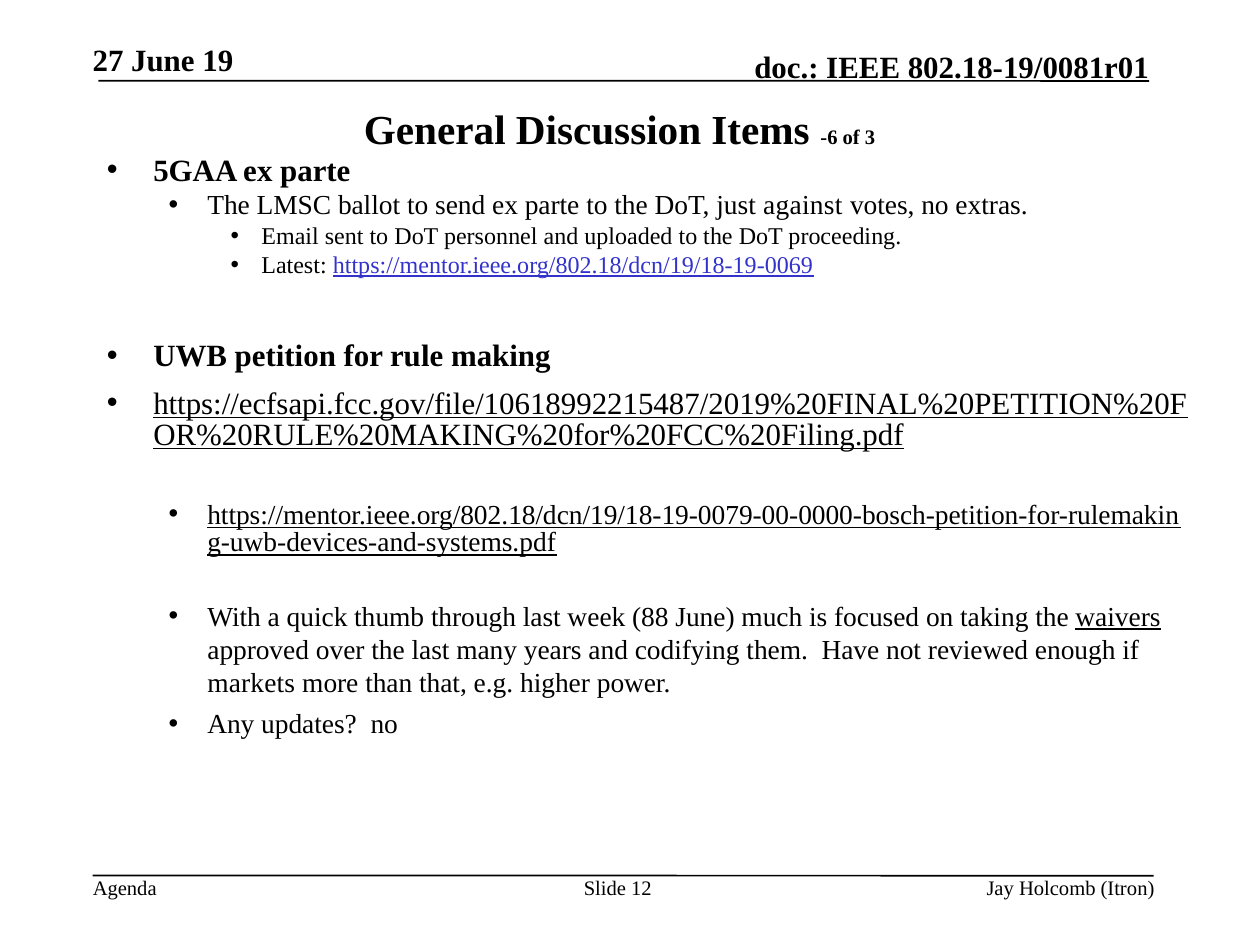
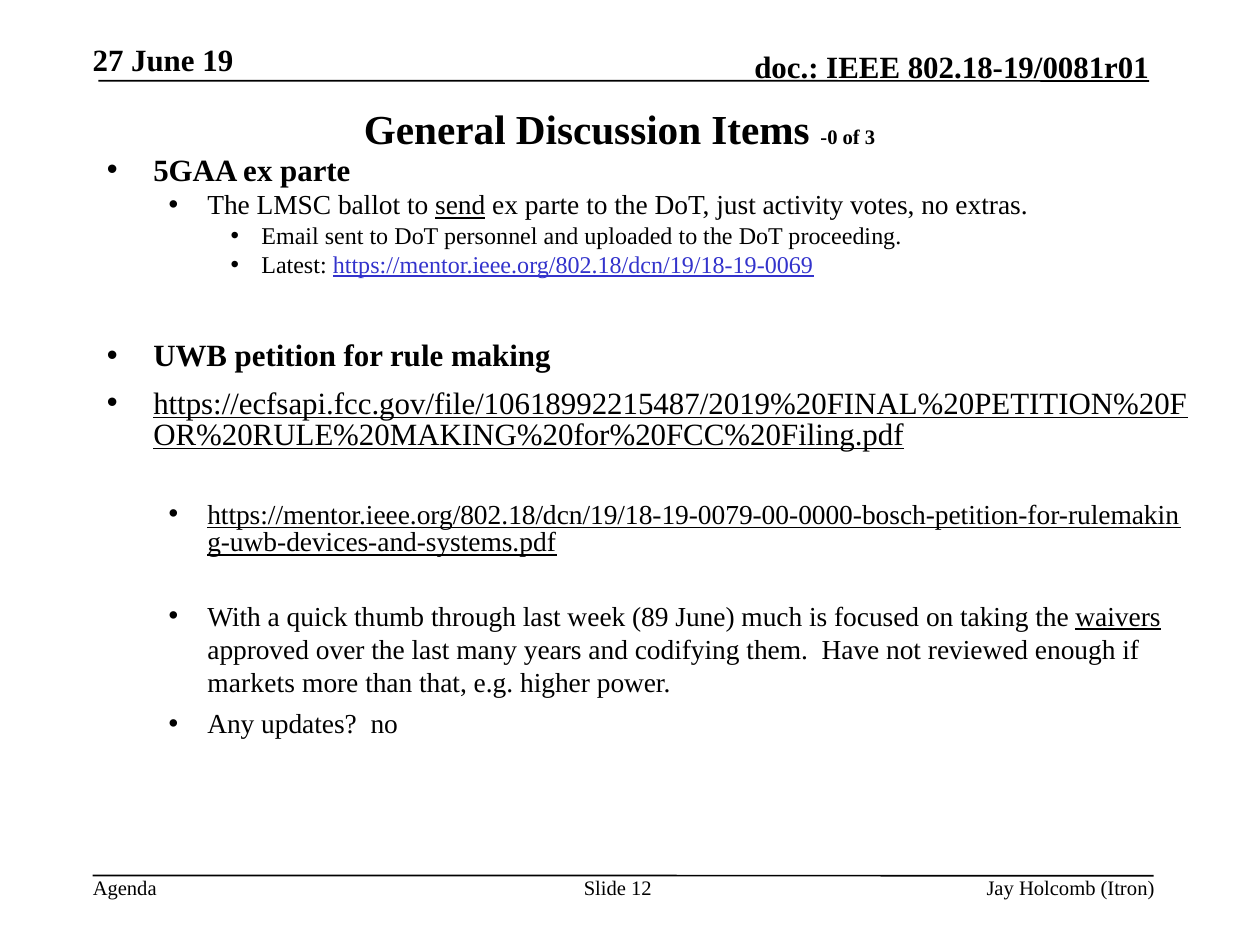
-6: -6 -> -0 (829, 138)
send underline: none -> present (460, 206)
against: against -> activity (803, 206)
88: 88 -> 89 (650, 617)
